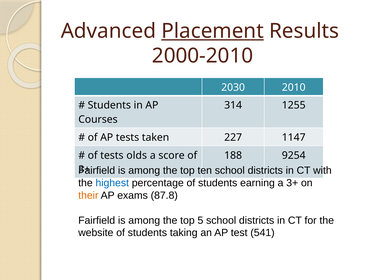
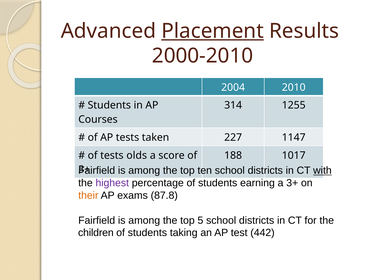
2030: 2030 -> 2004 (233, 87)
9254: 9254 -> 1017 (294, 155)
with underline: none -> present (322, 170)
highest colour: blue -> purple (112, 183)
website: website -> children (96, 233)
541: 541 -> 442 (263, 233)
